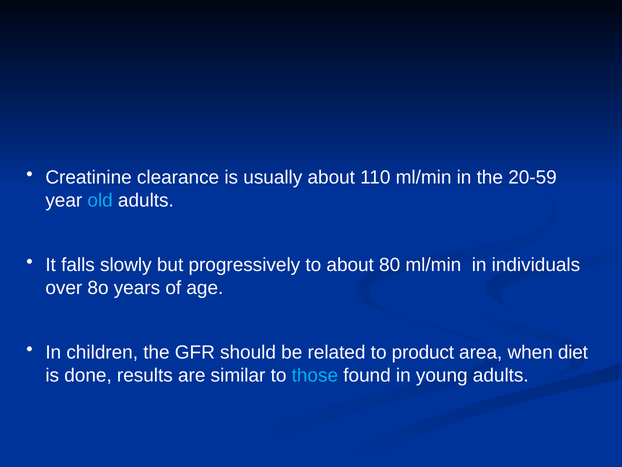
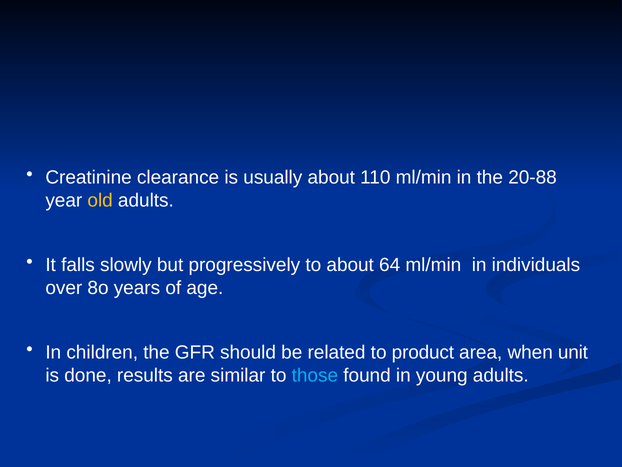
20-59: 20-59 -> 20-88 (533, 177)
old colour: light blue -> yellow (100, 200)
80: 80 -> 64 (390, 265)
diet: diet -> unit (573, 352)
